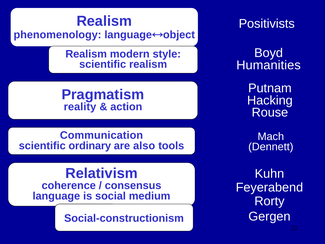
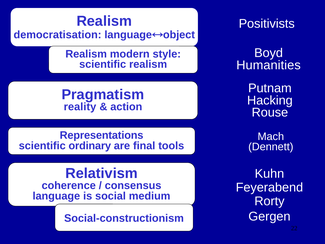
phenomenology: phenomenology -> democratisation (58, 35)
Communication: Communication -> Representations (102, 135)
also: also -> final (144, 146)
